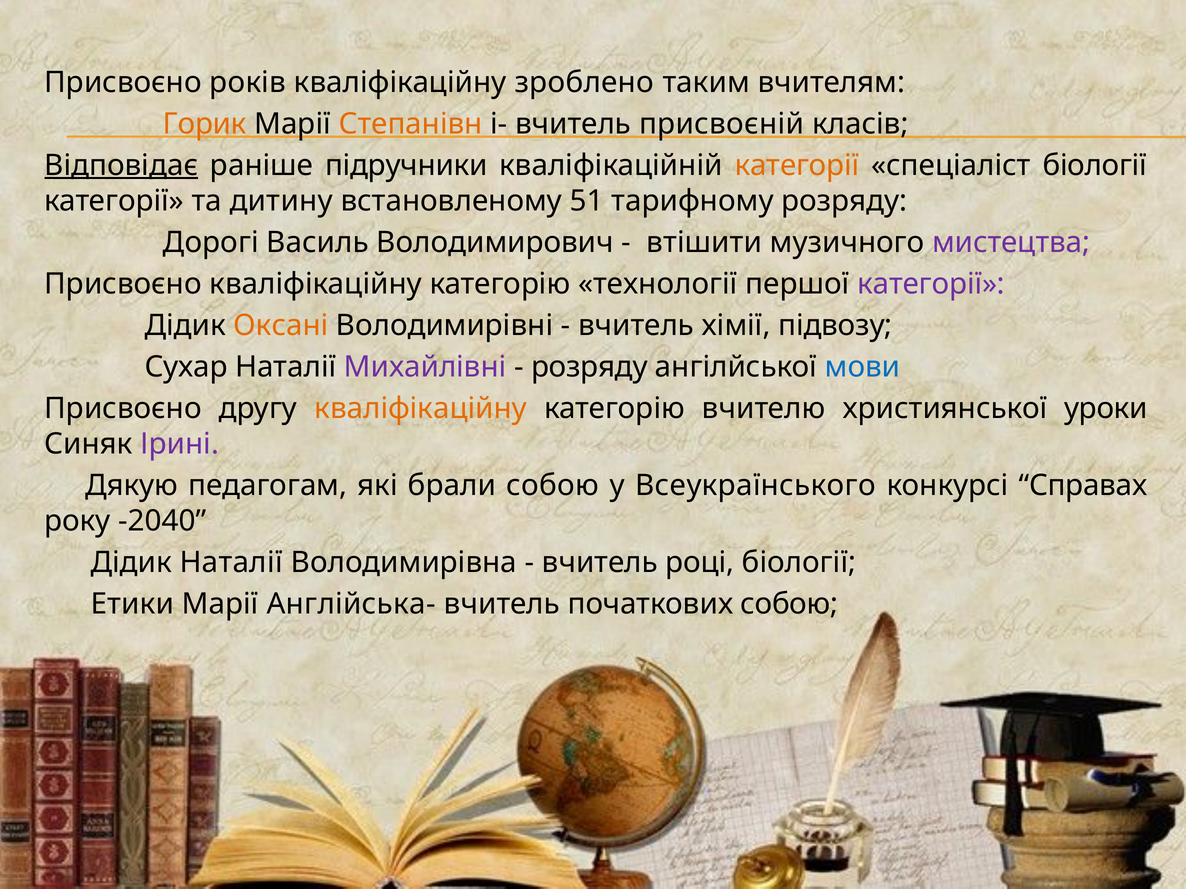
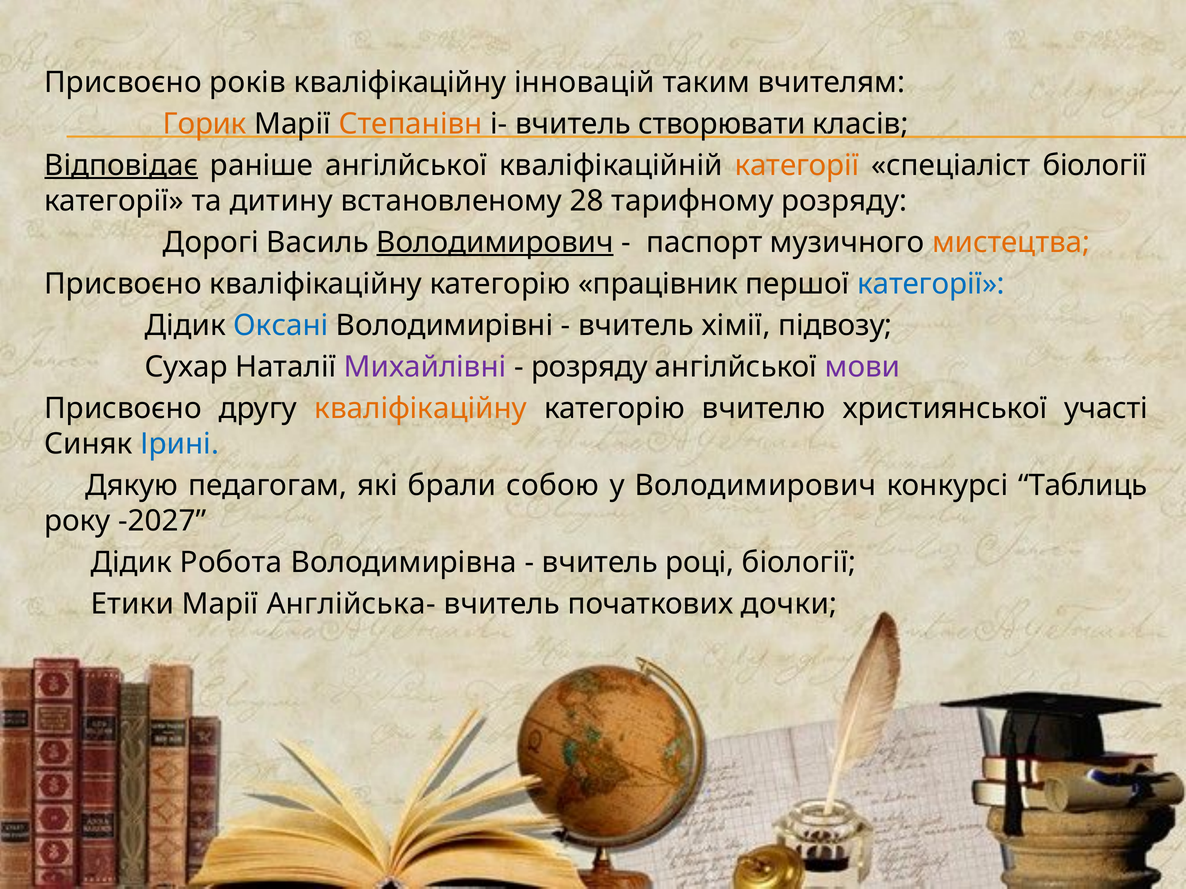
зроблено: зроблено -> інновацій (584, 82)
присвоєній: присвоєній -> створювати (722, 124)
раніше підручники: підручники -> ангілйської (406, 165)
51: 51 -> 28 (587, 201)
Володимирович underline: none -> present (495, 242)
втішити: втішити -> паспорт (704, 242)
мистецтва colour: purple -> orange (1011, 242)
технології: технології -> працівник (658, 284)
категорії colour: purple -> blue (931, 284)
Оксані colour: orange -> blue (281, 325)
мови colour: blue -> purple (863, 367)
уроки: уроки -> участі (1106, 408)
Ірині colour: purple -> blue (180, 444)
у Всеукраїнського: Всеукраїнського -> Володимирович (756, 486)
Справах: Справах -> Таблиць (1083, 486)
-2040: -2040 -> -2027 (162, 521)
Дідик Наталії: Наталії -> Робота (231, 563)
початкових собою: собою -> дочки (789, 604)
